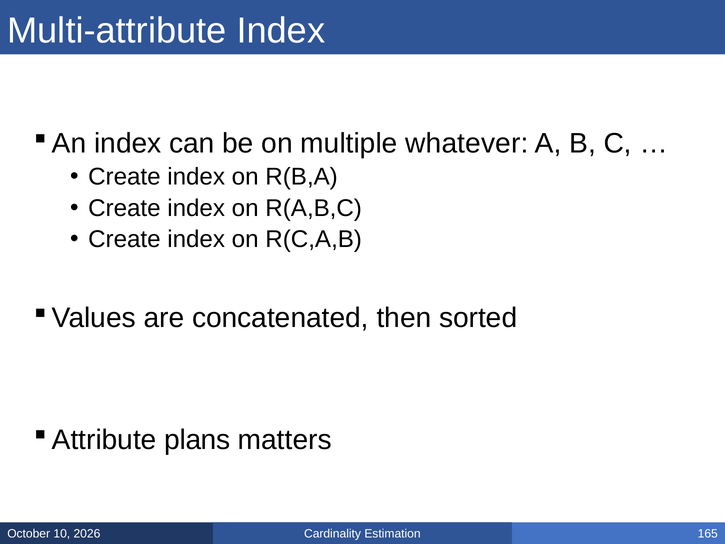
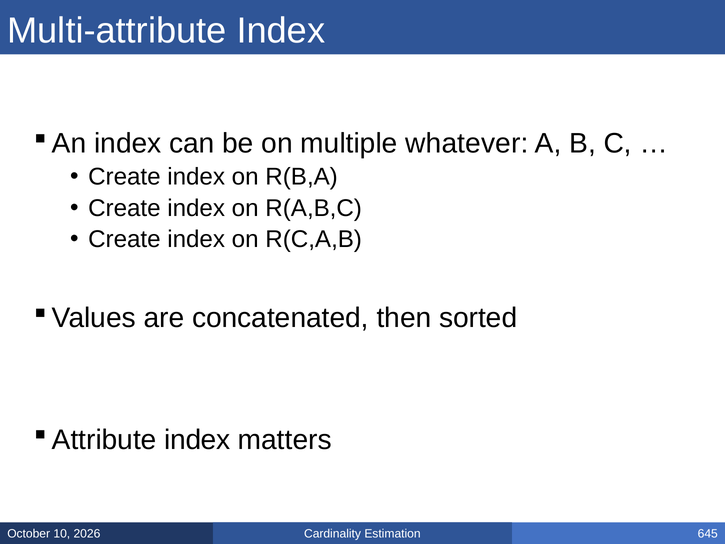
plans: plans -> index (197, 440)
165: 165 -> 645 (708, 533)
